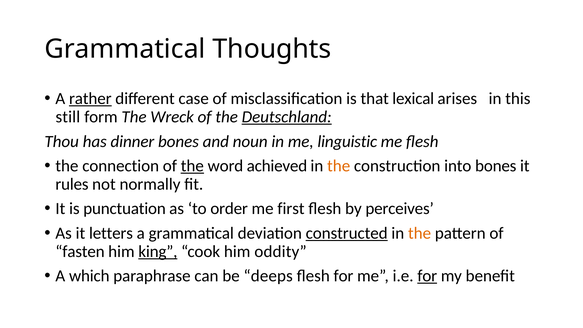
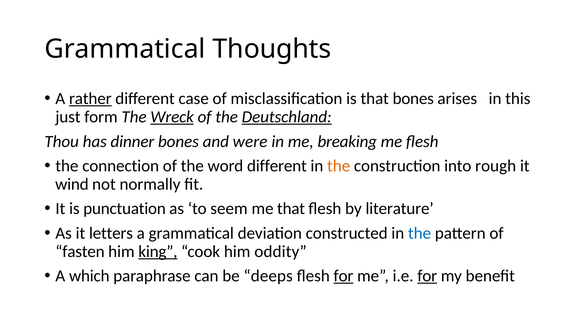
that lexical: lexical -> bones (413, 99)
still: still -> just (68, 117)
Wreck underline: none -> present (172, 117)
noun: noun -> were (250, 141)
linguistic: linguistic -> breaking (347, 141)
the underline: present -> none (192, 166)
word achieved: achieved -> different (277, 166)
into bones: bones -> rough (496, 166)
rules: rules -> wind (72, 184)
order: order -> seem (229, 209)
me first: first -> that (291, 209)
perceives: perceives -> literature (400, 209)
constructed underline: present -> none (347, 233)
the colour: orange -> blue (420, 233)
for underline: none -> present (343, 276)
